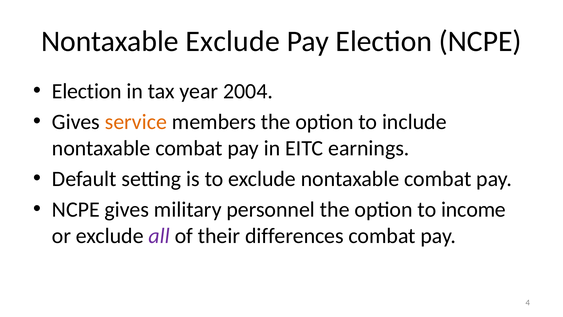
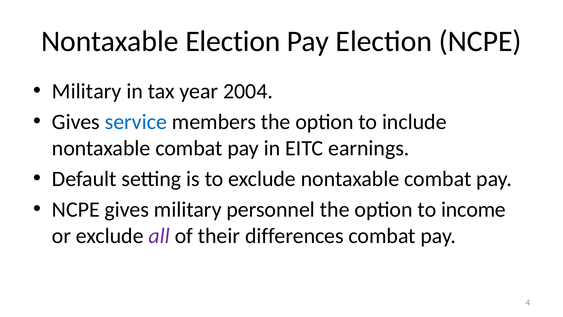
Nontaxable Exclude: Exclude -> Election (233, 41)
Election: Election -> Military (87, 91)
service colour: orange -> blue (136, 122)
